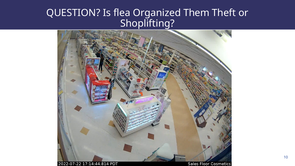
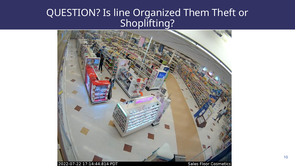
flea: flea -> line (122, 13)
